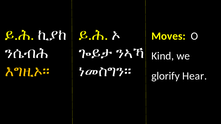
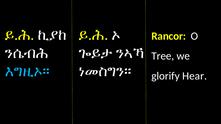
Moves: Moves -> Rancor (169, 36)
Kind: Kind -> Tree (163, 56)
እግዚኦ። colour: yellow -> light blue (27, 71)
